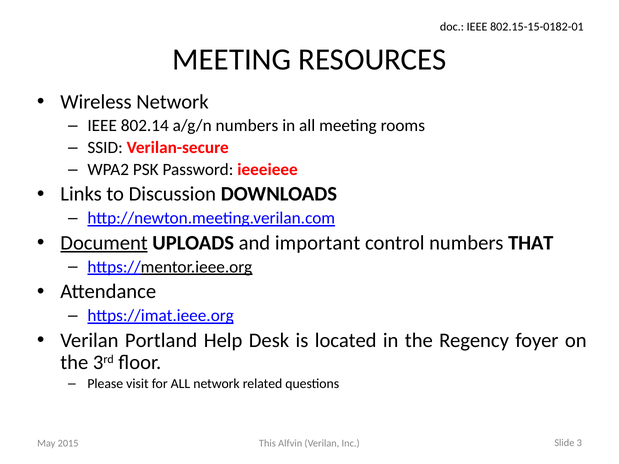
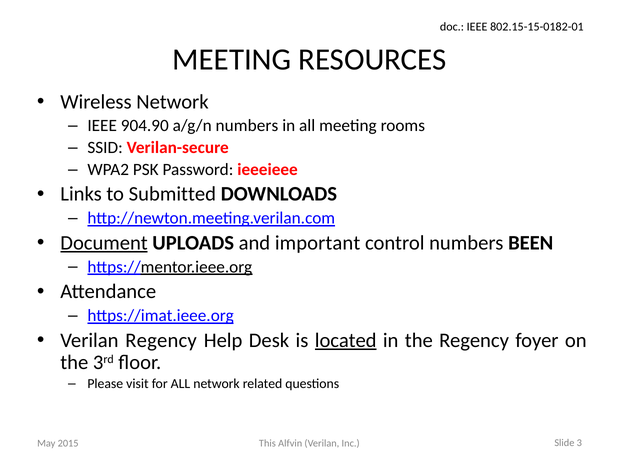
802.14: 802.14 -> 904.90 (145, 126)
Discussion: Discussion -> Submitted (172, 194)
THAT: THAT -> BEEN (531, 243)
Verilan Portland: Portland -> Regency (161, 341)
located underline: none -> present (346, 341)
